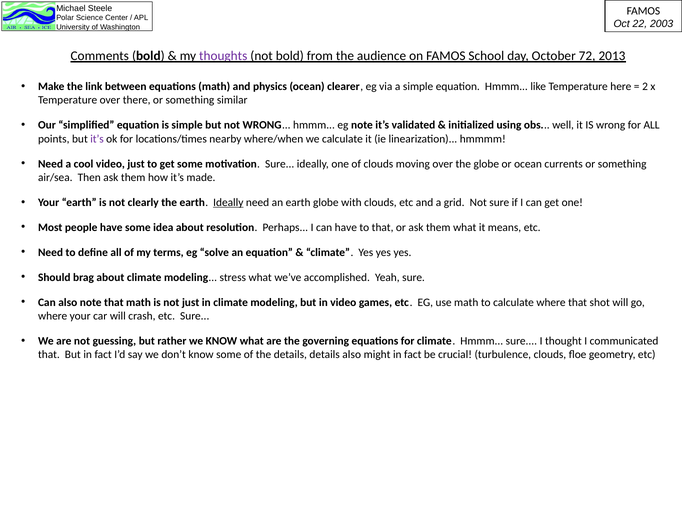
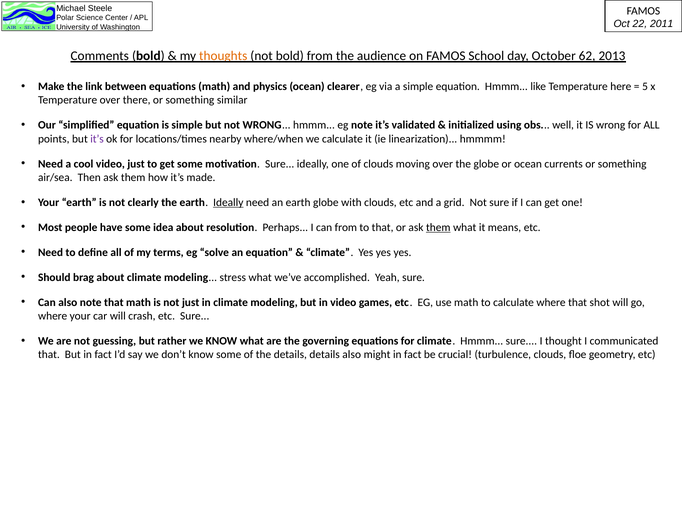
2003: 2003 -> 2011 (662, 24)
thoughts colour: purple -> orange (223, 56)
72: 72 -> 62 (587, 56)
2: 2 -> 5 (645, 87)
can have: have -> from (346, 228)
them underline: none -> present (438, 228)
